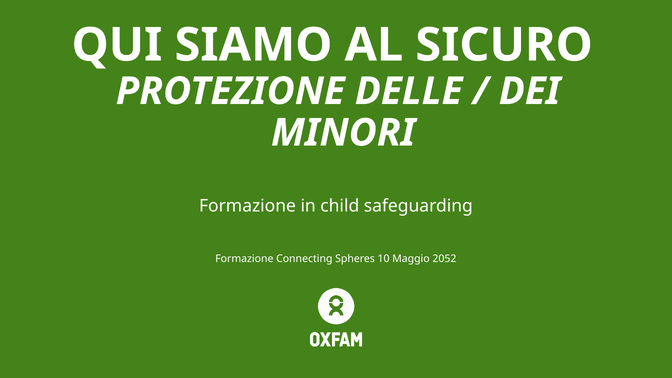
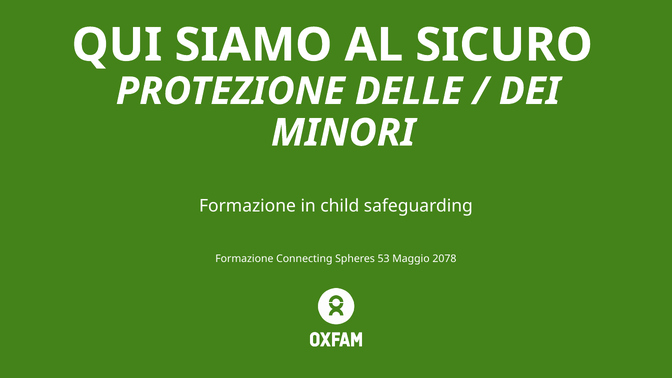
10: 10 -> 53 (384, 259)
2052: 2052 -> 2078 (444, 259)
